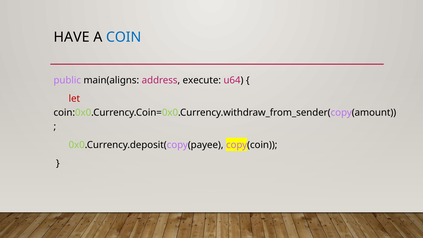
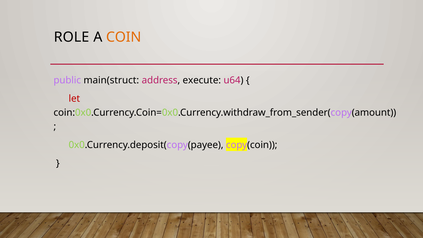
HAVE: HAVE -> ROLE (72, 37)
COIN colour: blue -> orange (124, 37)
main(aligns: main(aligns -> main(struct (111, 80)
